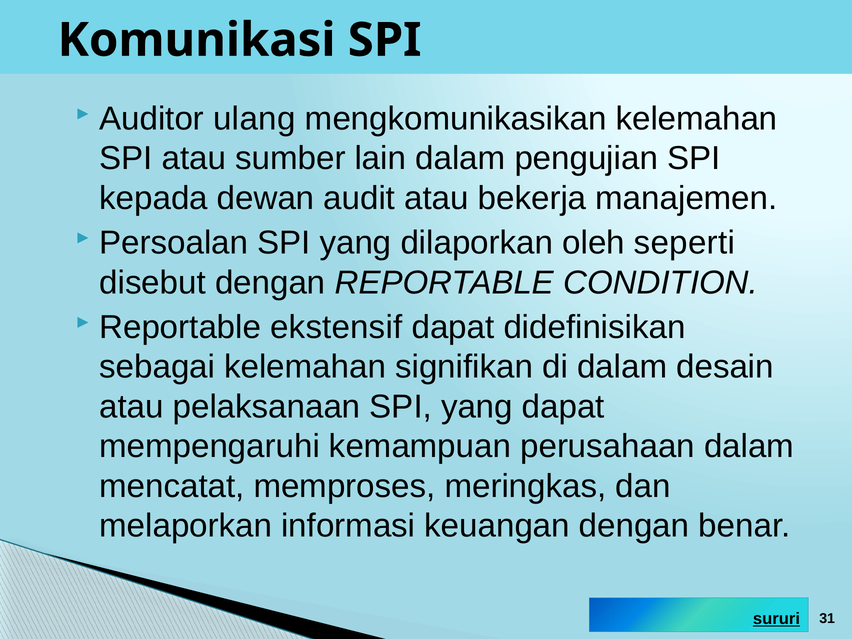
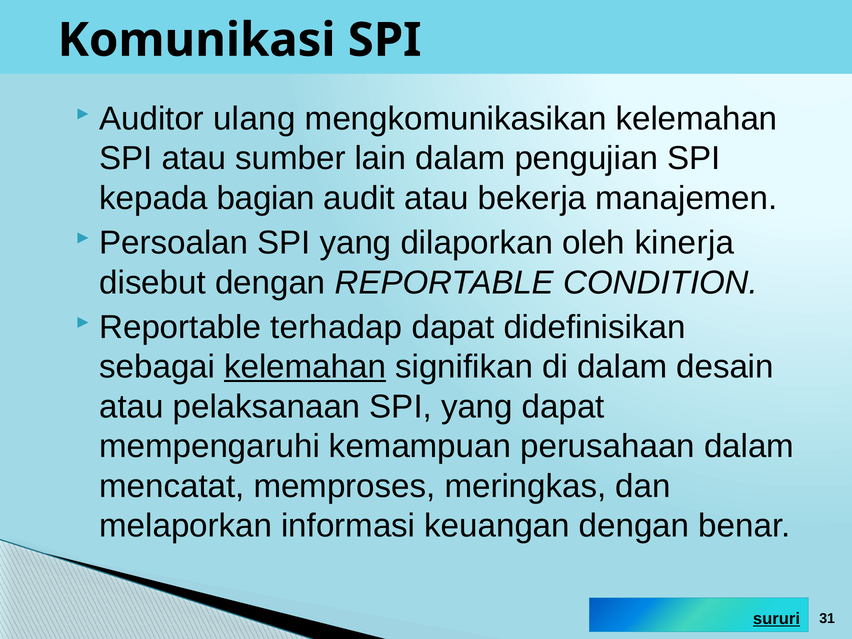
dewan: dewan -> bagian (266, 198)
seperti: seperti -> kinerja (684, 243)
ekstensif: ekstensif -> terhadap (336, 327)
kelemahan underline: none -> present (305, 367)
